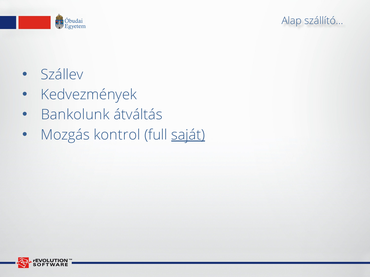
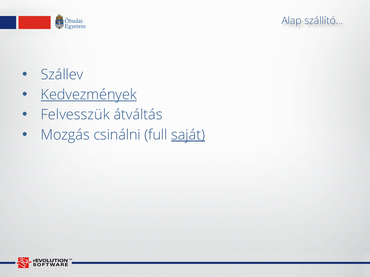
Kedvezmények underline: none -> present (89, 95)
Bankolunk: Bankolunk -> Felvesszük (75, 115)
kontrol: kontrol -> csinálni (117, 135)
